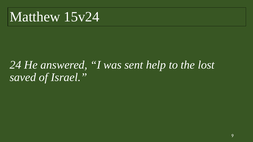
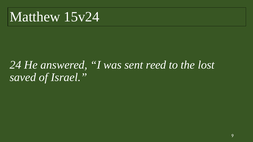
help: help -> reed (156, 65)
